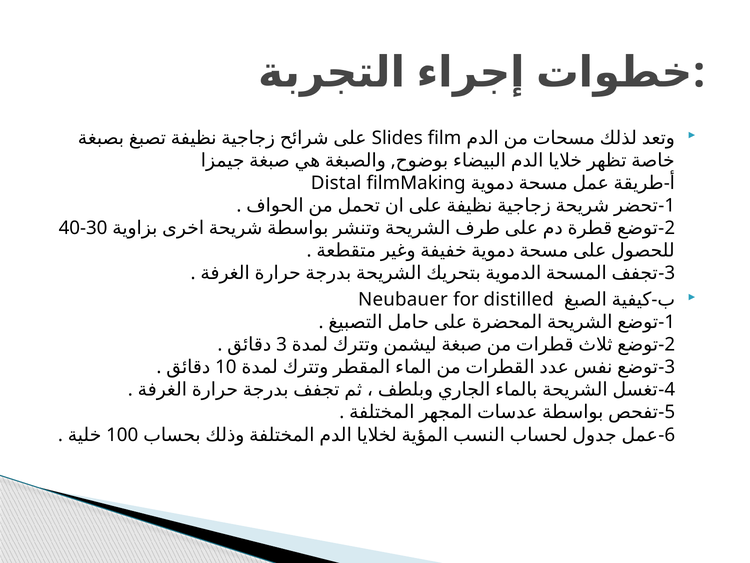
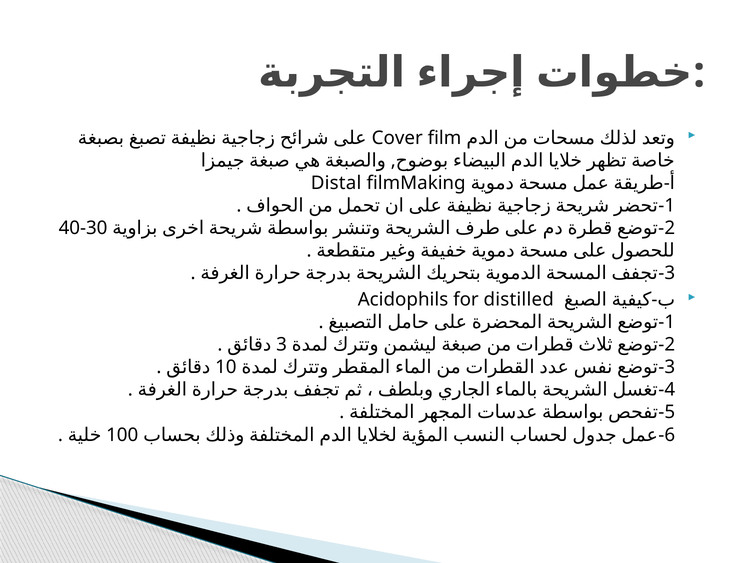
Slides: Slides -> Cover (397, 138)
Neubauer: Neubauer -> Acidophils (403, 299)
